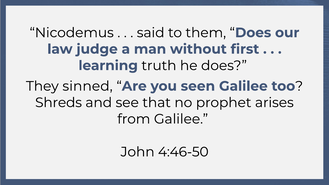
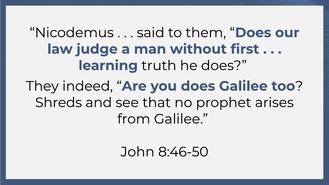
sinned: sinned -> indeed (88, 86)
you seen: seen -> does (198, 86)
4:46-50: 4:46-50 -> 8:46-50 (183, 152)
